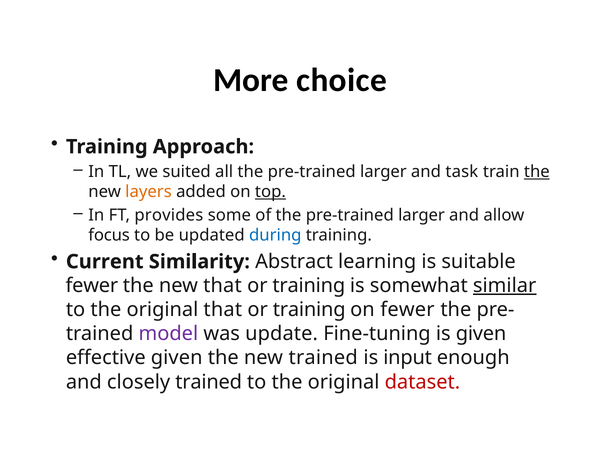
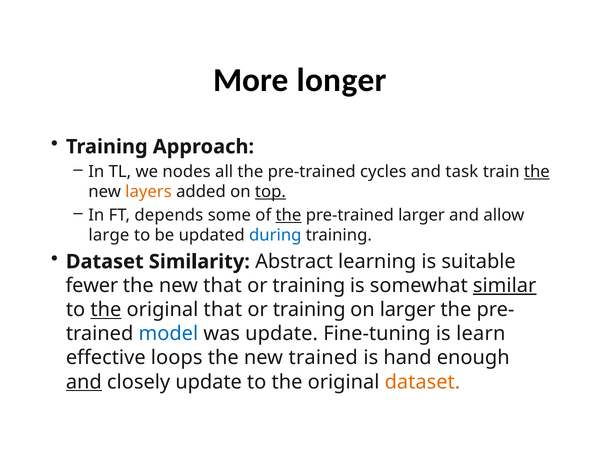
choice: choice -> longer (342, 80)
suited: suited -> nodes (187, 172)
all the pre-trained larger: larger -> cycles (383, 172)
provides: provides -> depends (169, 215)
the underline: none -> present (288, 215)
focus: focus -> large (109, 235)
Current: Current -> Dataset (105, 262)
the underline: none -> present (106, 310)
on fewer: fewer -> larger (408, 310)
model colour: purple -> blue (168, 334)
is given: given -> learn (481, 334)
effective given: given -> loops (177, 358)
input: input -> hand (408, 358)
and underline: none -> present (84, 382)
closely trained: trained -> update (209, 382)
dataset colour: red -> orange (422, 382)
